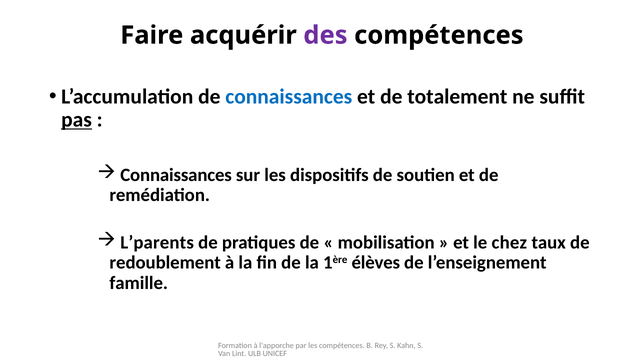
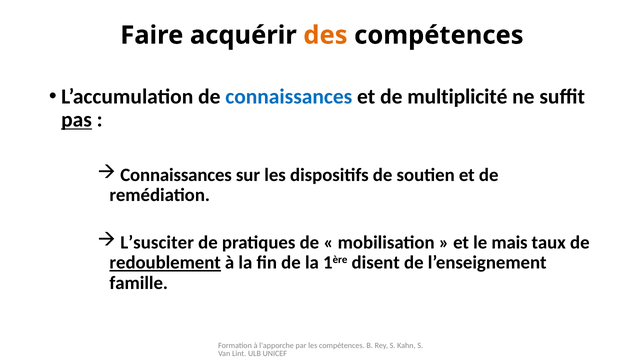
des colour: purple -> orange (325, 35)
totalement: totalement -> multiplicité (457, 97)
L’parents: L’parents -> L’susciter (157, 243)
chez: chez -> mais (510, 243)
redoublement underline: none -> present (165, 263)
élèves: élèves -> disent (376, 263)
